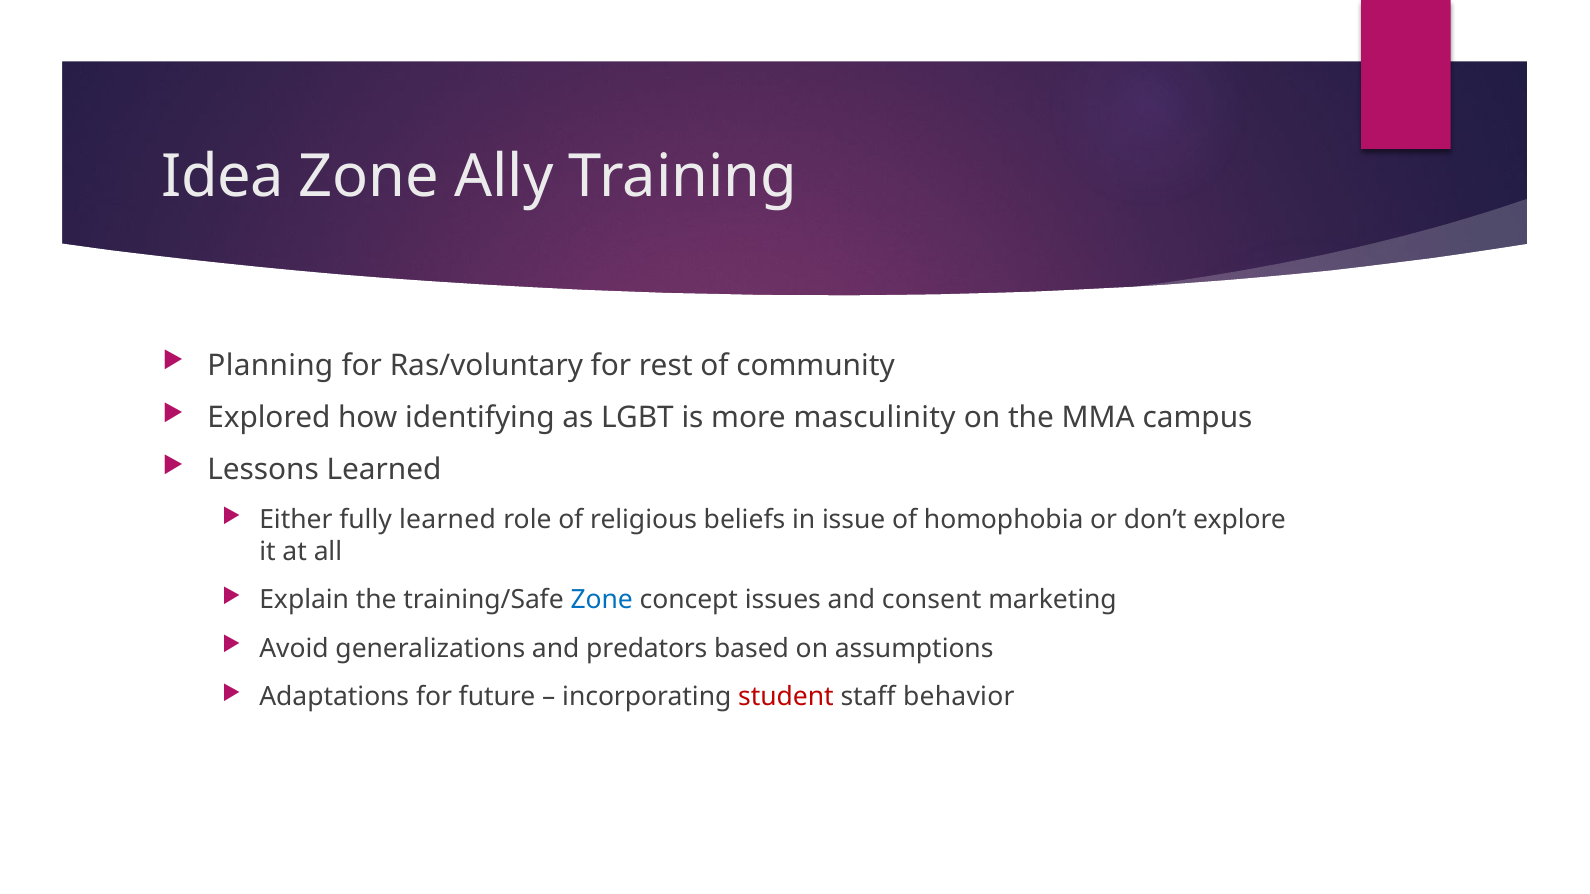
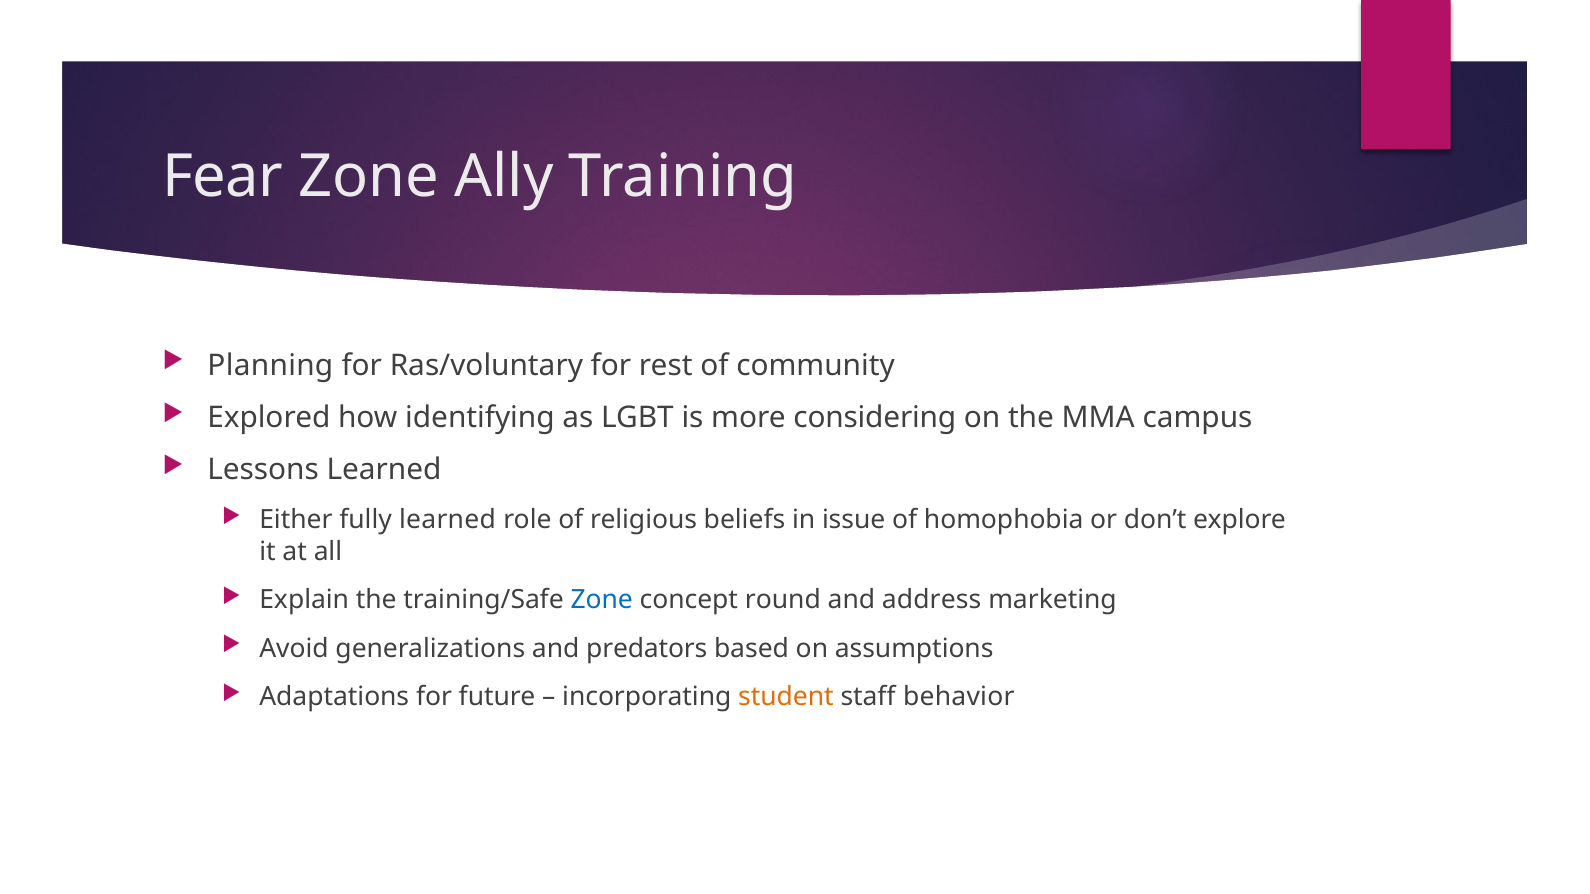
Idea: Idea -> Fear (223, 177)
masculinity: masculinity -> considering (875, 418)
issues: issues -> round (783, 600)
consent: consent -> address (932, 600)
student colour: red -> orange (786, 697)
